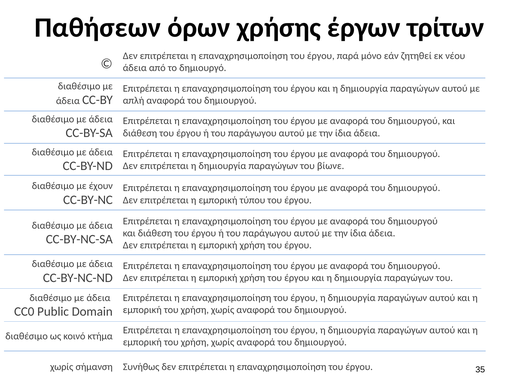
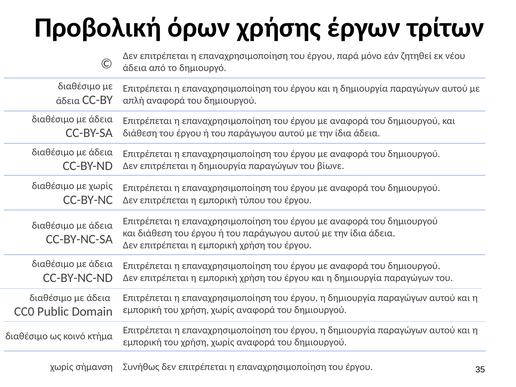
Παθήσεων: Παθήσεων -> Προβολική (98, 28)
με έχουν: έχουν -> χωρίς (101, 186)
